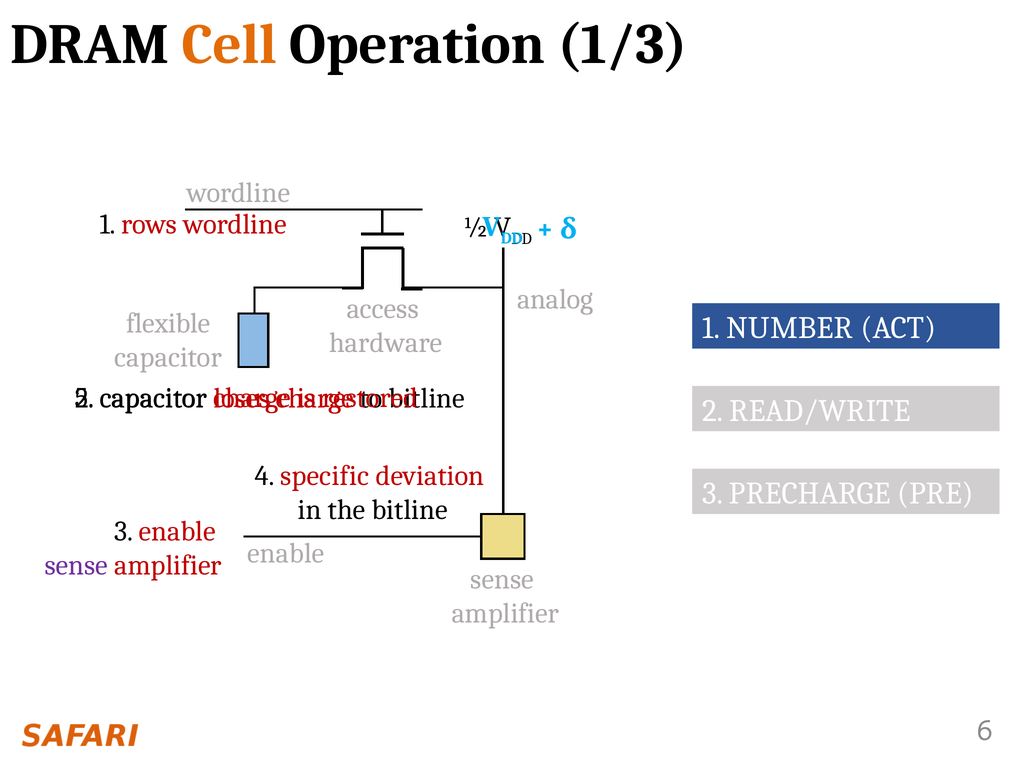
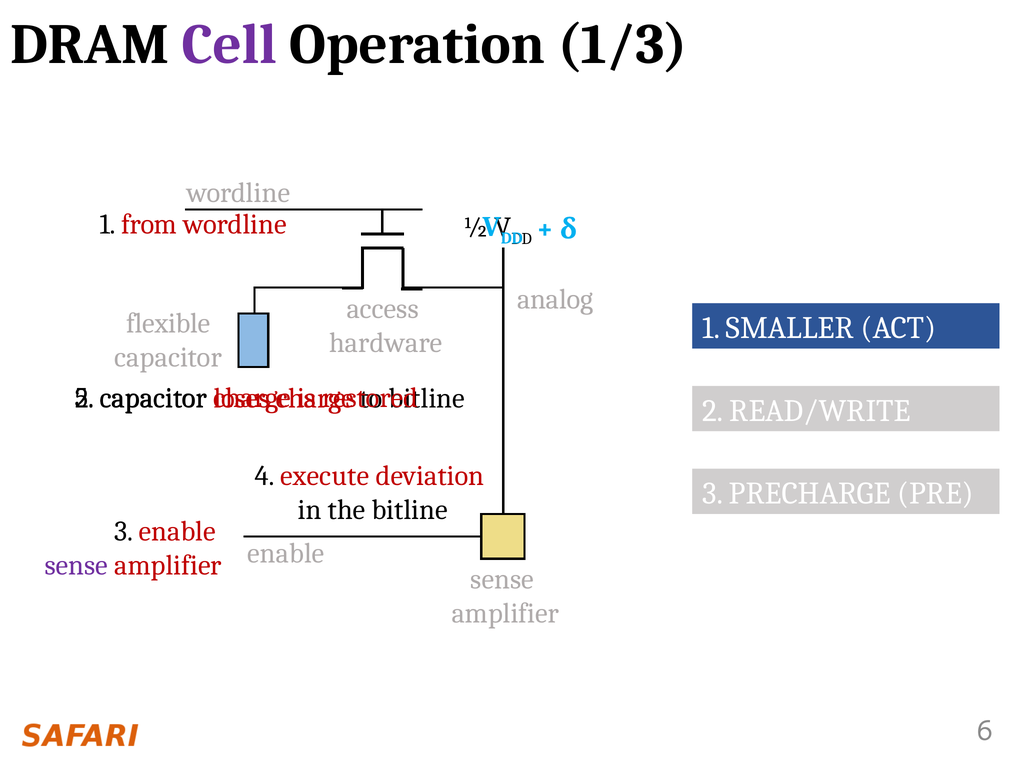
Cell colour: orange -> purple (229, 44)
rows: rows -> from (149, 224)
NUMBER: NUMBER -> SMALLER (790, 328)
specific: specific -> execute (325, 476)
